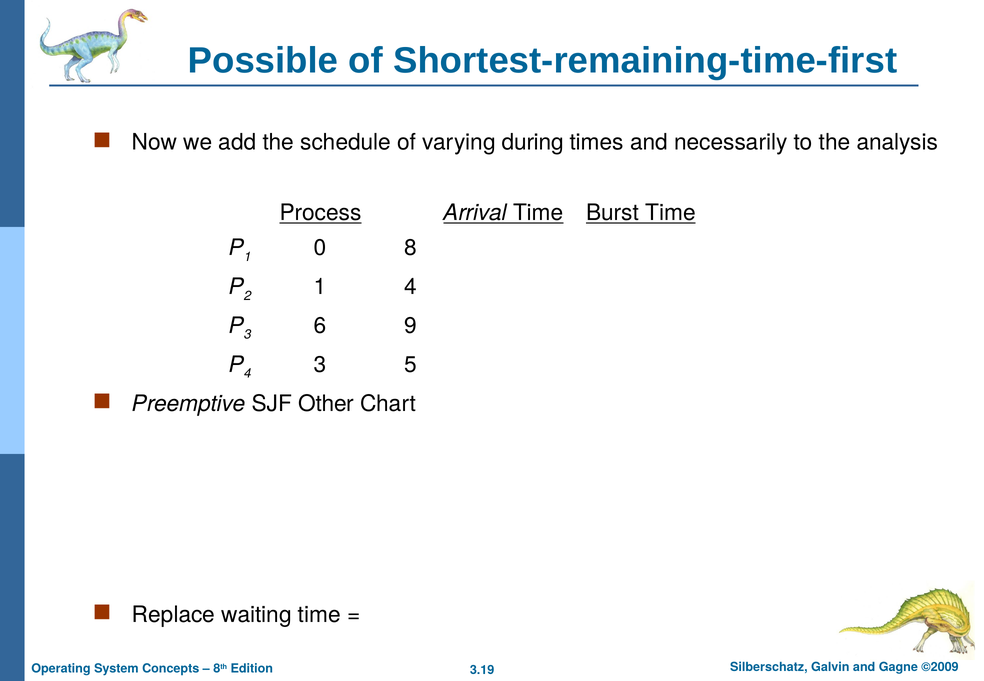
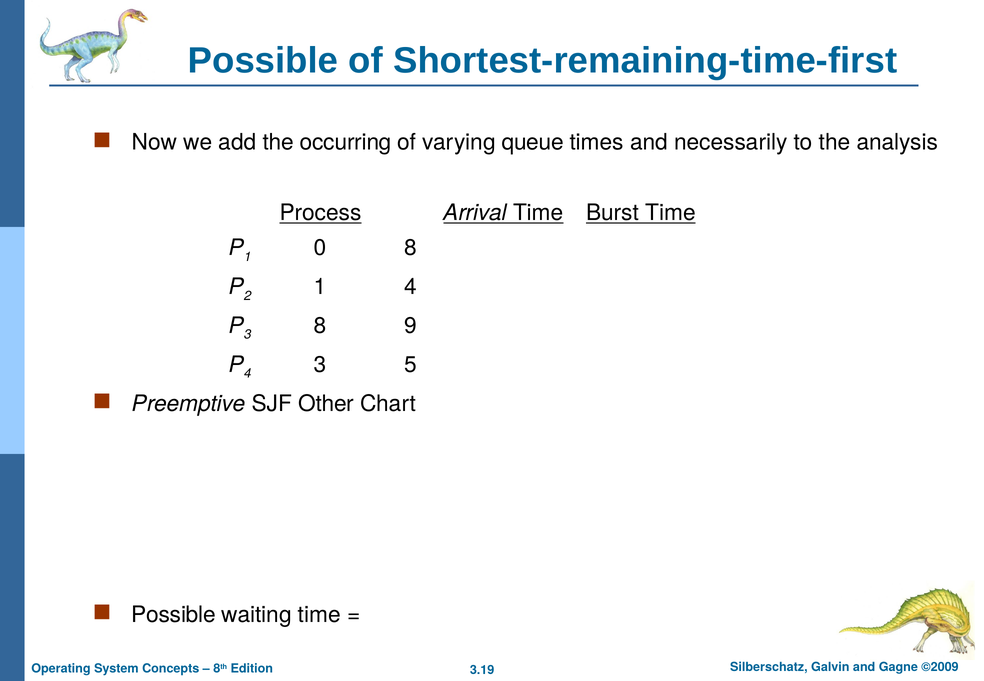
schedule: schedule -> occurring (346, 142)
during: during -> queue (533, 142)
3 6: 6 -> 8 (320, 326)
Replace: Replace -> Possible (174, 615)
